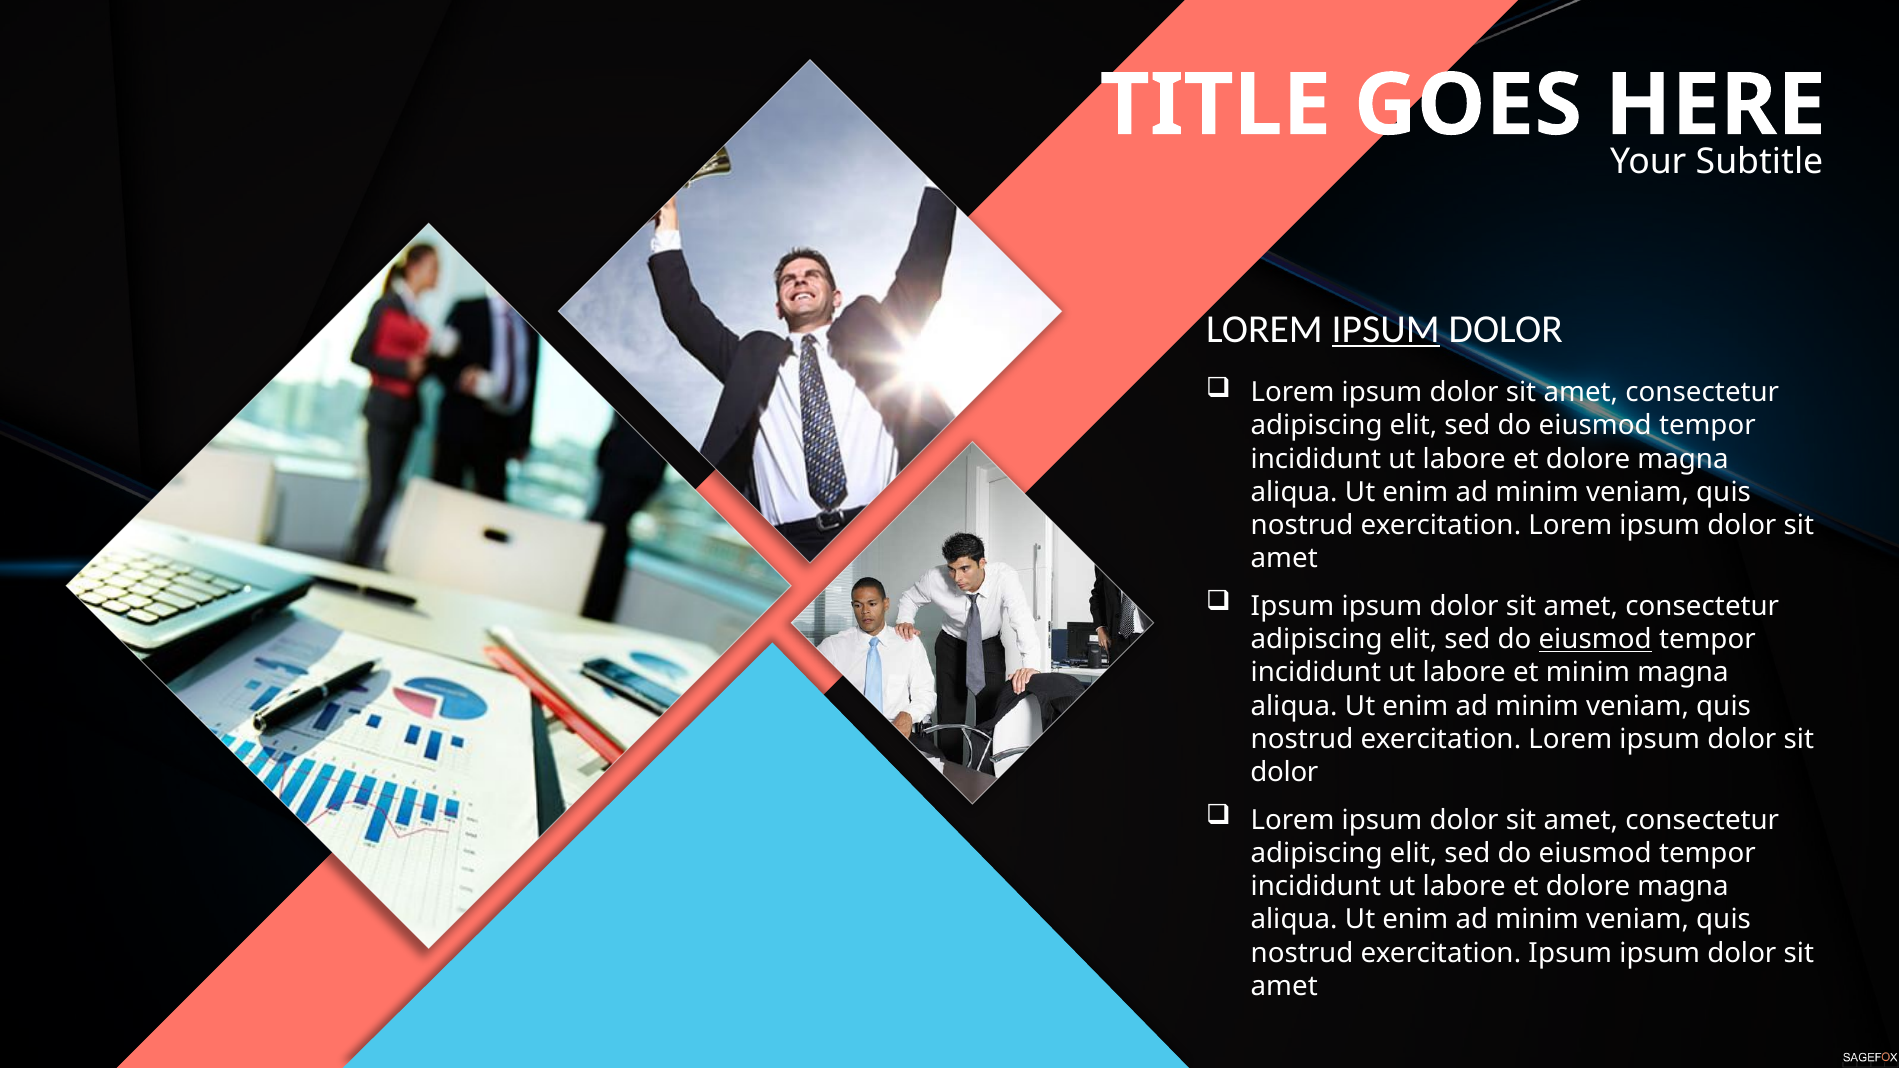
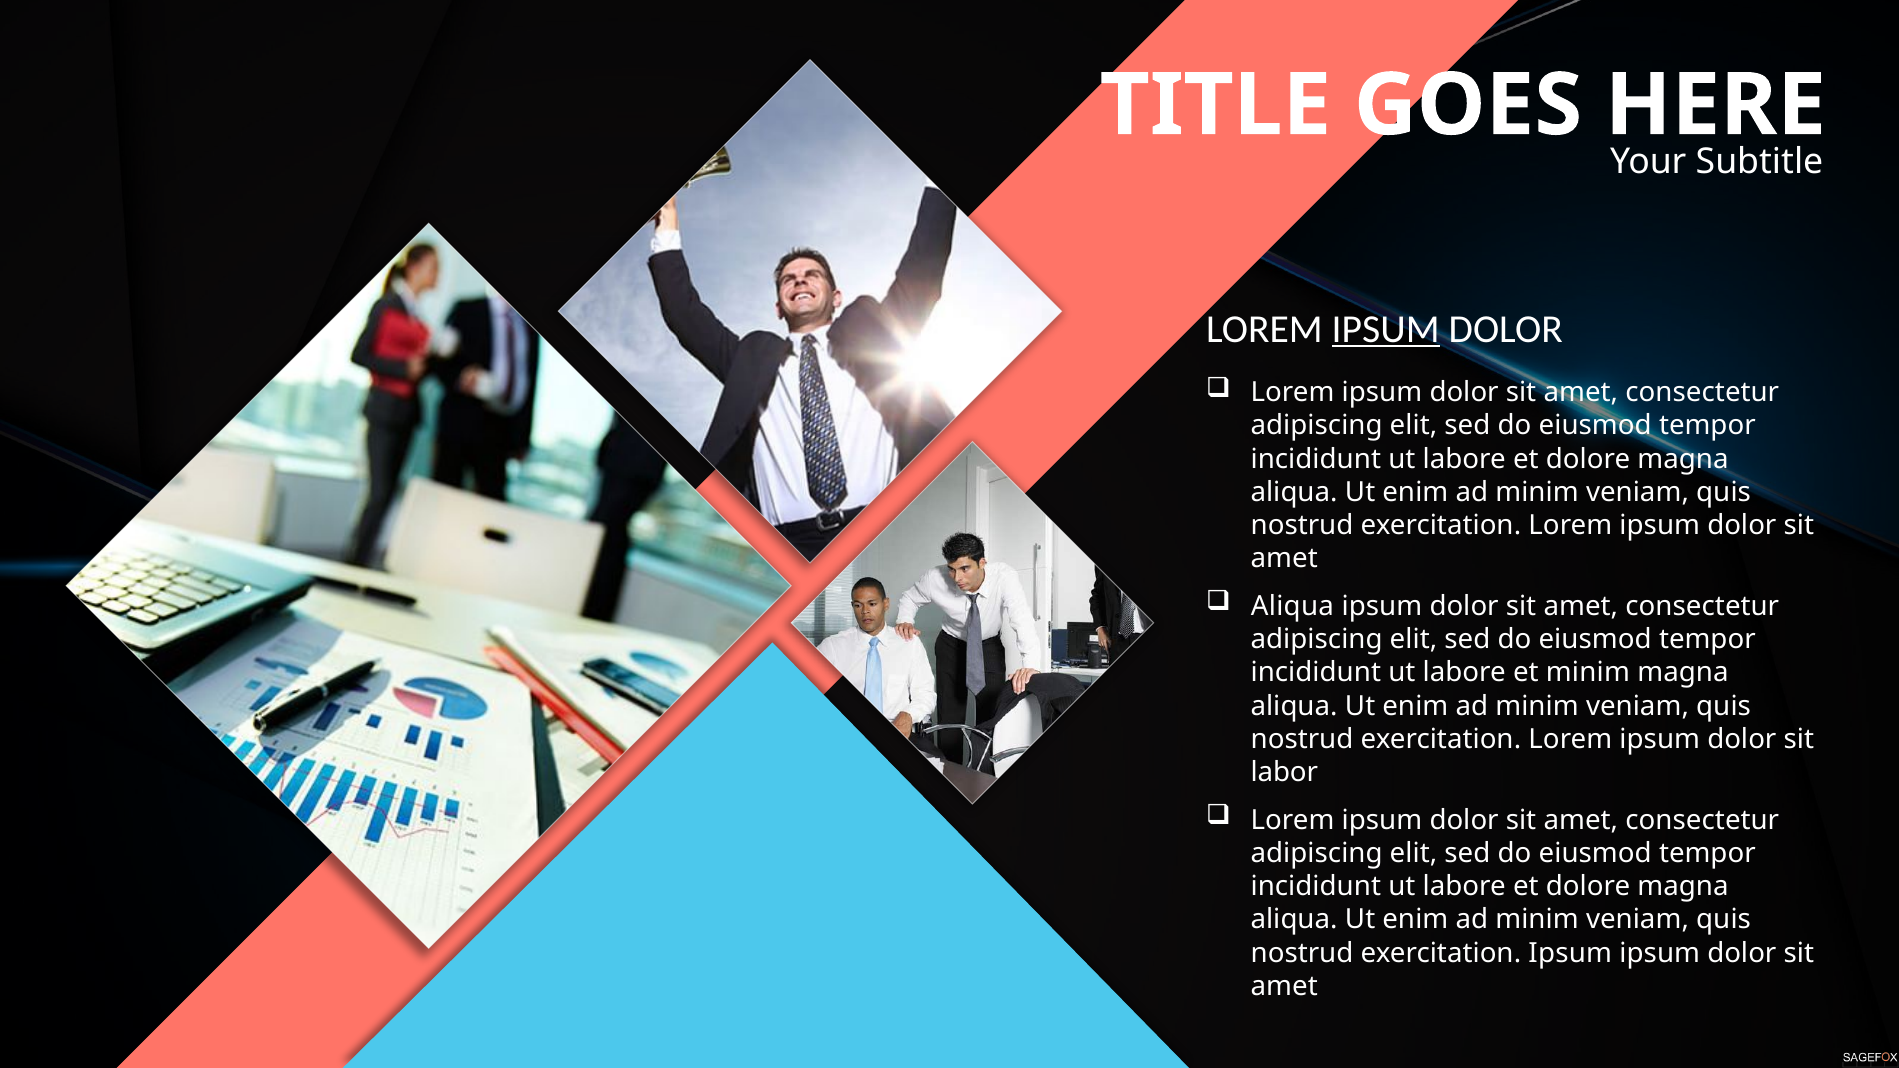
Ipsum: Ipsum -> Aliqua (1292, 606)
eiusmod underline: present -> none (1595, 640)
dolor: dolor -> labor (1284, 773)
